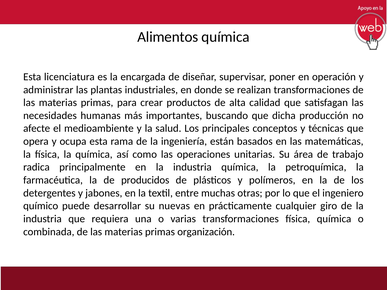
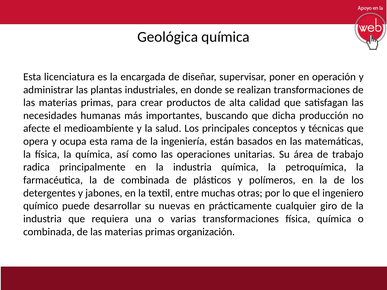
Alimentos: Alimentos -> Geológica (168, 37)
de producidos: producidos -> combinada (145, 180)
